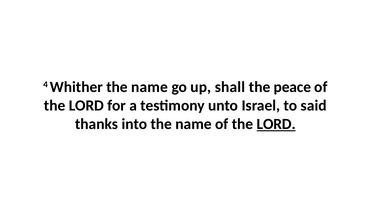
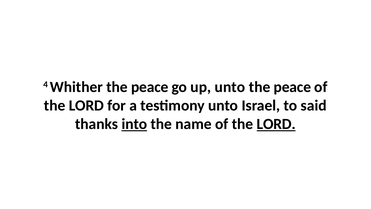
Whither the name: name -> peace (150, 87)
up shall: shall -> unto (230, 87)
into underline: none -> present (134, 124)
